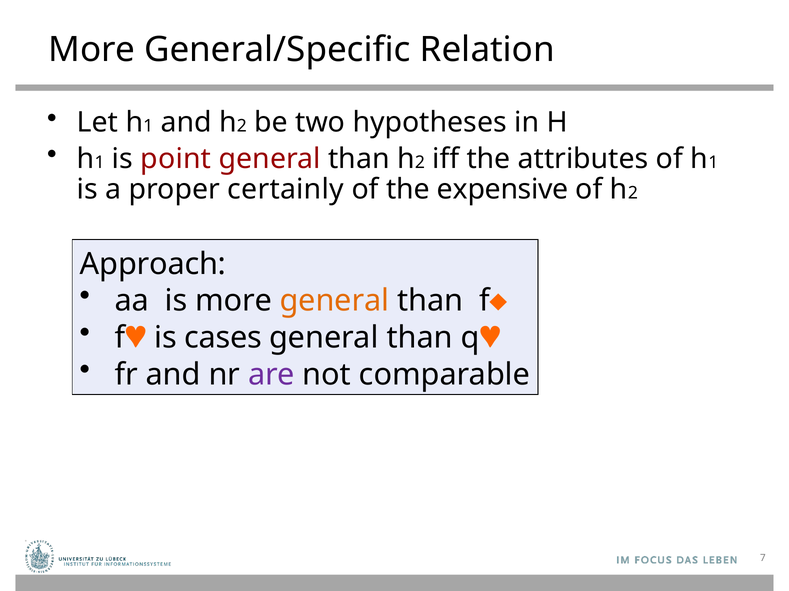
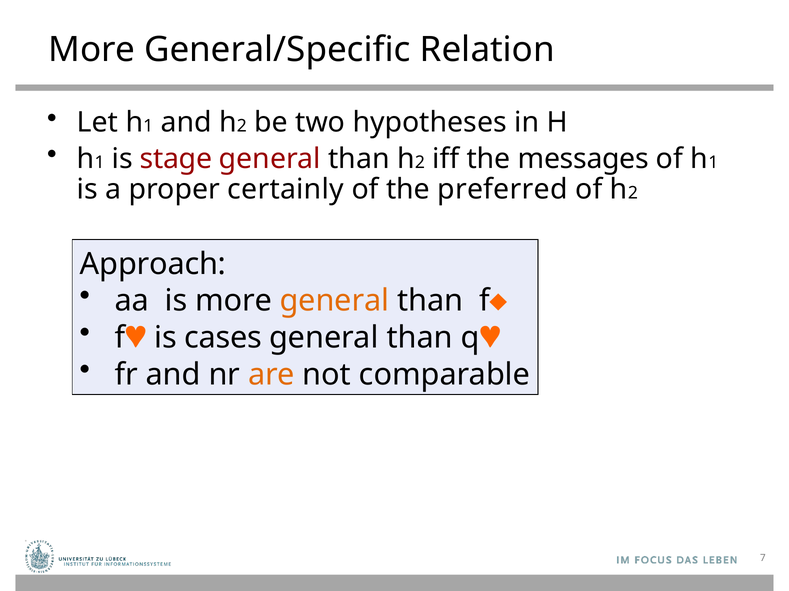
point: point -> stage (176, 159)
attributes: attributes -> messages (583, 159)
expensive: expensive -> preferred (502, 190)
are colour: purple -> orange (271, 375)
